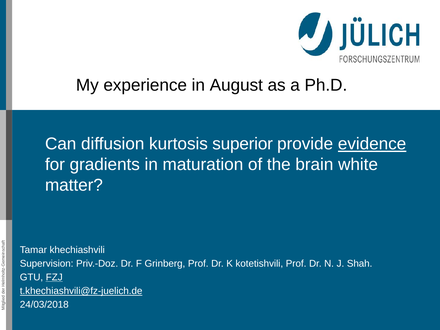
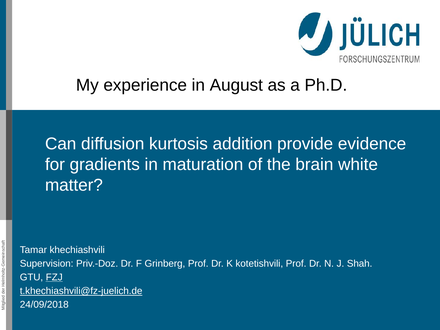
superior: superior -> addition (243, 144)
evidence underline: present -> none (372, 144)
24/03/2018: 24/03/2018 -> 24/09/2018 (44, 305)
